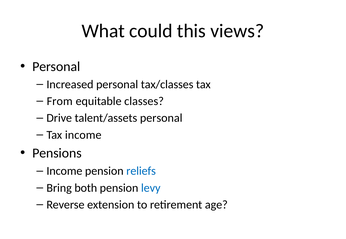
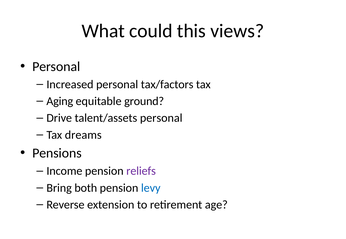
tax/classes: tax/classes -> tax/factors (167, 85)
From: From -> Aging (60, 101)
classes: classes -> ground (144, 101)
Tax income: income -> dreams (83, 135)
reliefs colour: blue -> purple (141, 171)
